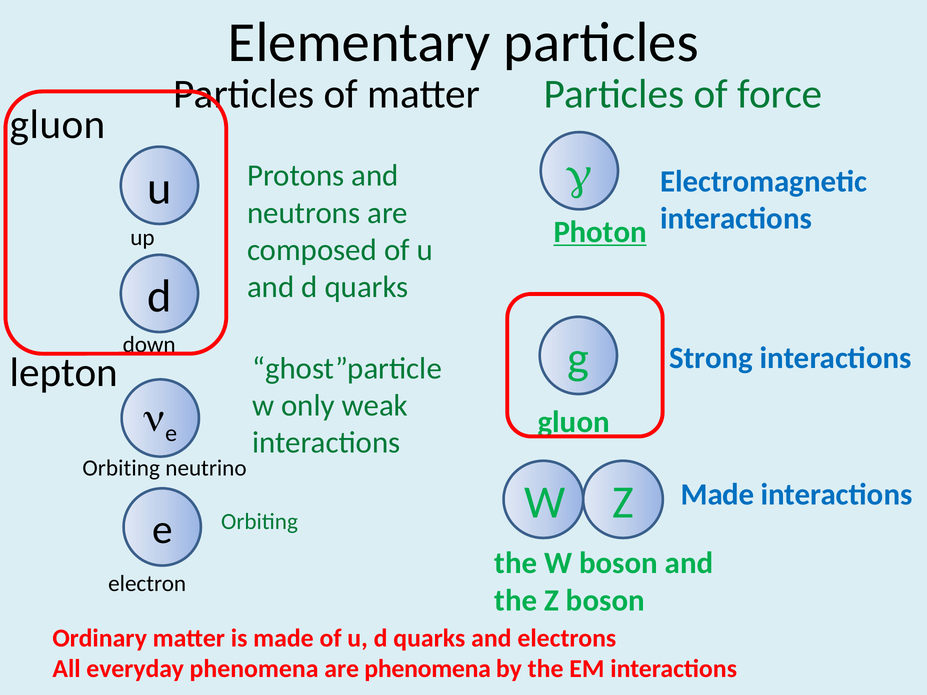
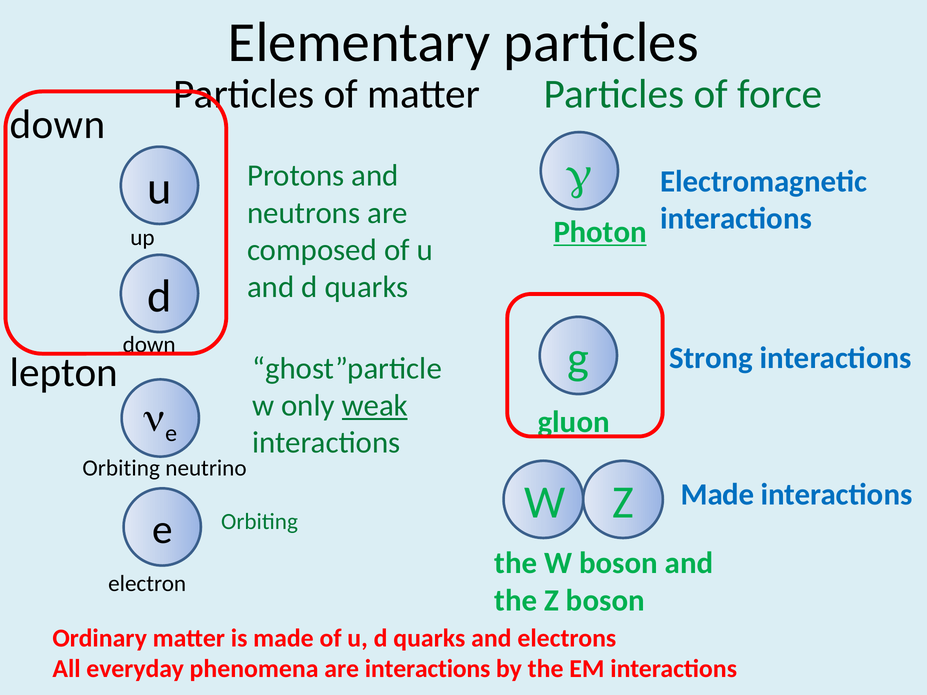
gluon: gluon -> down (58, 125)
weak underline: none -> present (375, 406)
are phenomena: phenomena -> interactions (428, 669)
